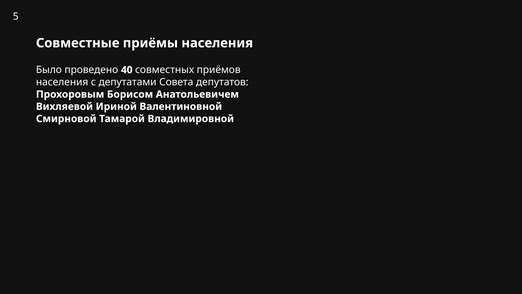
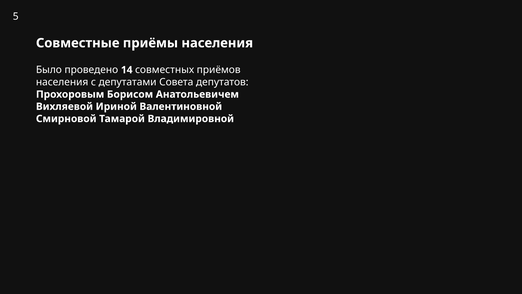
40: 40 -> 14 (127, 70)
